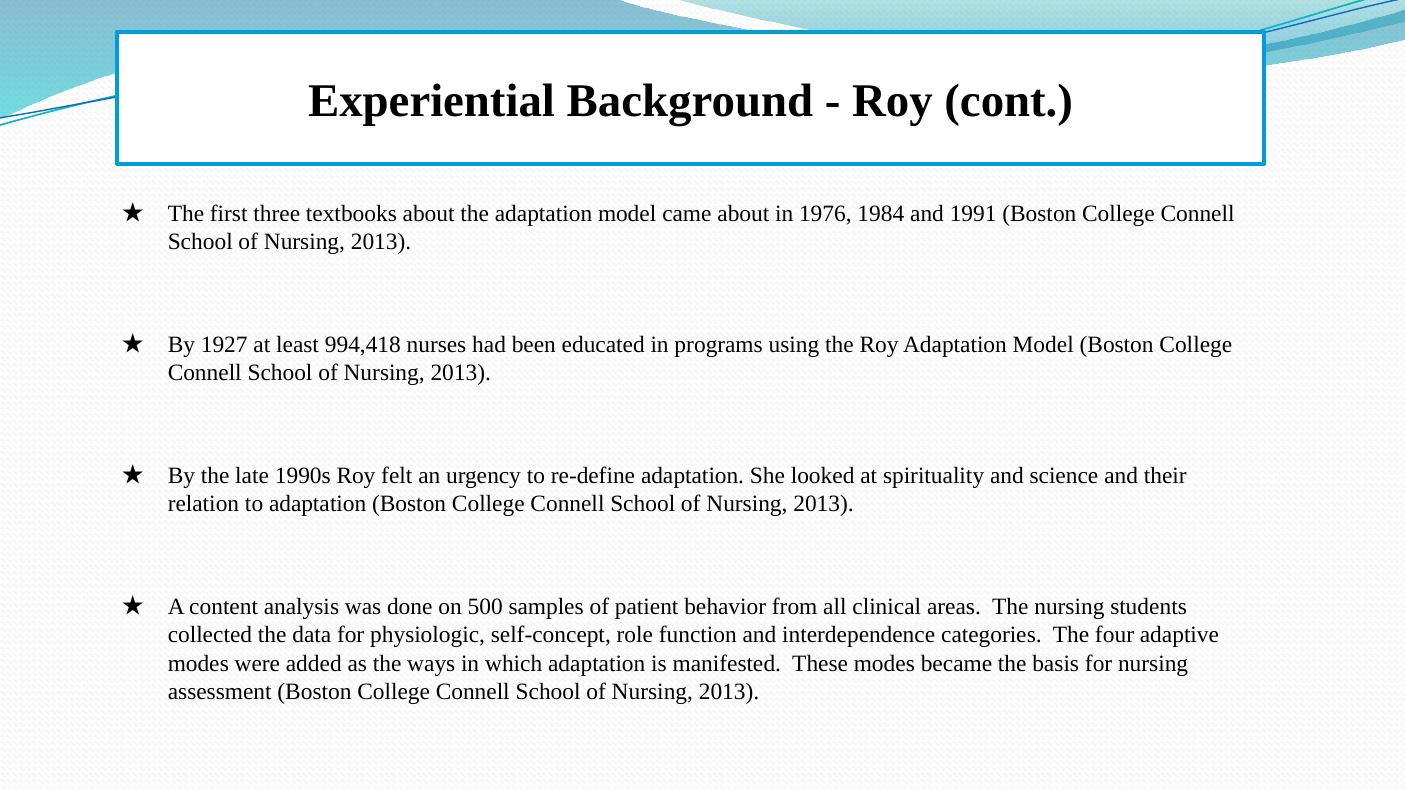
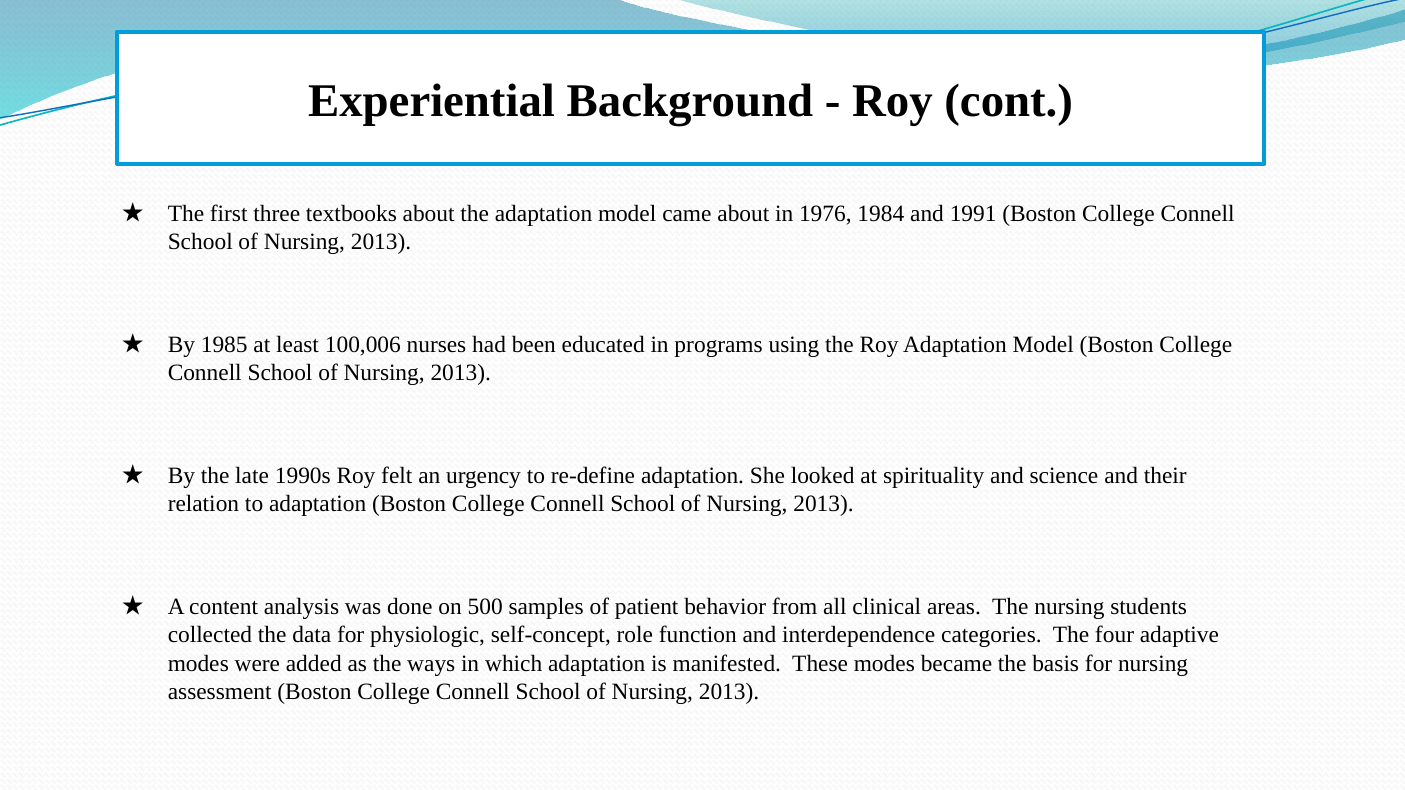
1927: 1927 -> 1985 (224, 345)
994,418: 994,418 -> 100,006 (363, 345)
